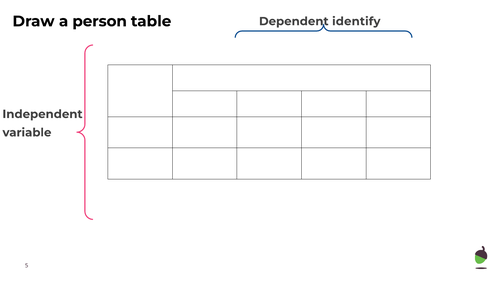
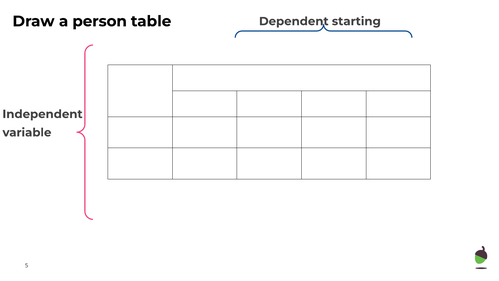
identify: identify -> starting (356, 21)
